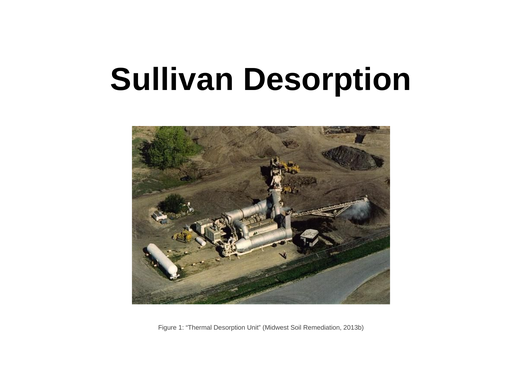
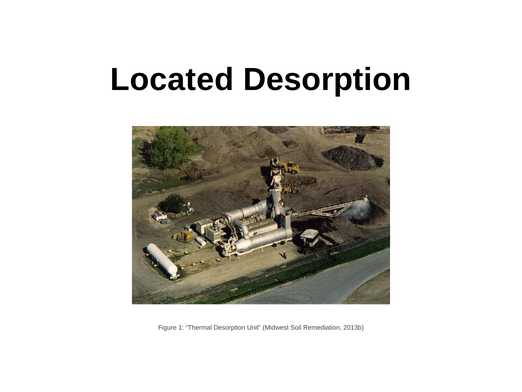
Sullivan: Sullivan -> Located (172, 80)
